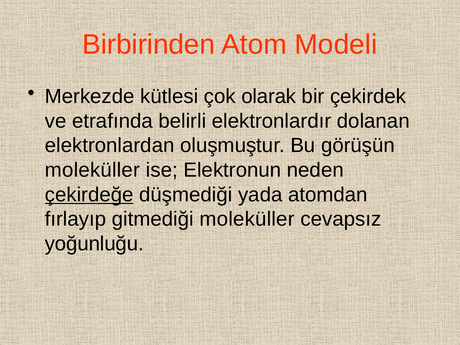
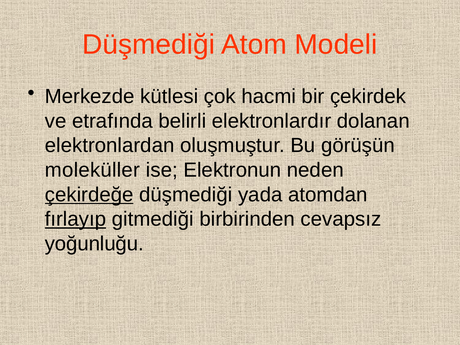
Birbirinden: Birbirinden -> Düşmediği (149, 45)
olarak: olarak -> hacmi (269, 96)
fırlayıp underline: none -> present (76, 219)
gitmediği moleküller: moleküller -> birbirinden (247, 219)
